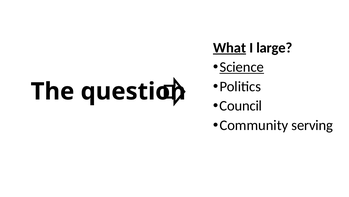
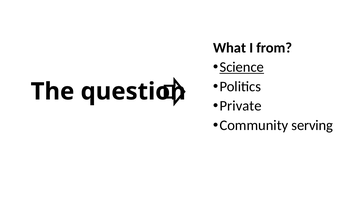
What underline: present -> none (230, 48)
large: large -> from (274, 48)
Council: Council -> Private (241, 106)
